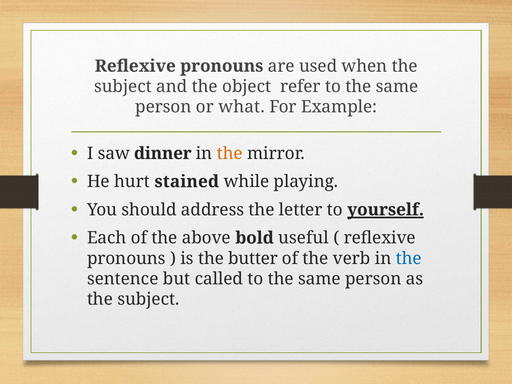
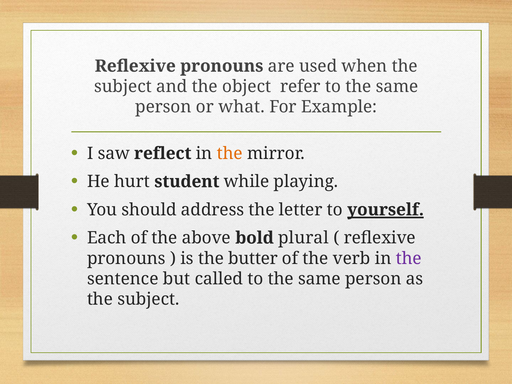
dinner: dinner -> reflect (163, 153)
stained: stained -> student (187, 182)
useful: useful -> plural (304, 238)
the colour: blue -> purple (409, 258)
